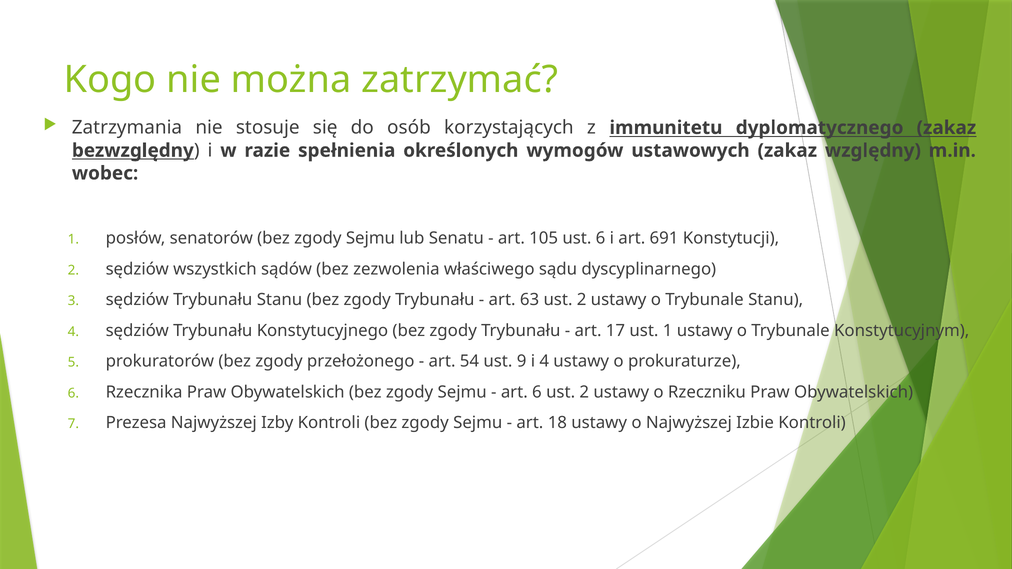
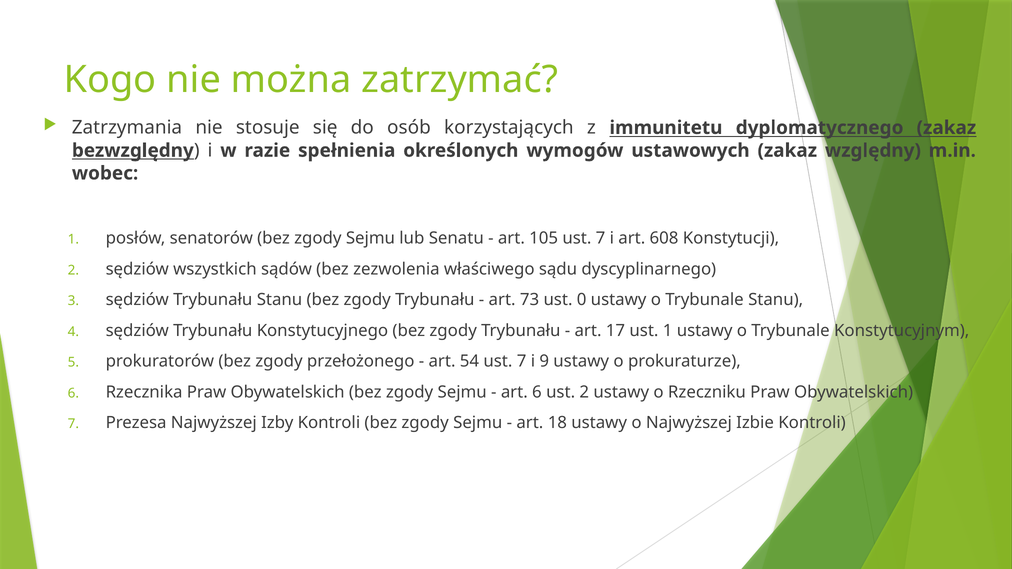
105 ust 6: 6 -> 7 (601, 239)
691: 691 -> 608 (664, 239)
63: 63 -> 73 (530, 300)
2: 2 -> 0 (582, 300)
54 ust 9: 9 -> 7 (522, 362)
i 4: 4 -> 9 (544, 362)
